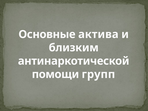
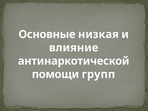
актива: актива -> низкая (98, 34)
близким: близким -> влияние (74, 48)
